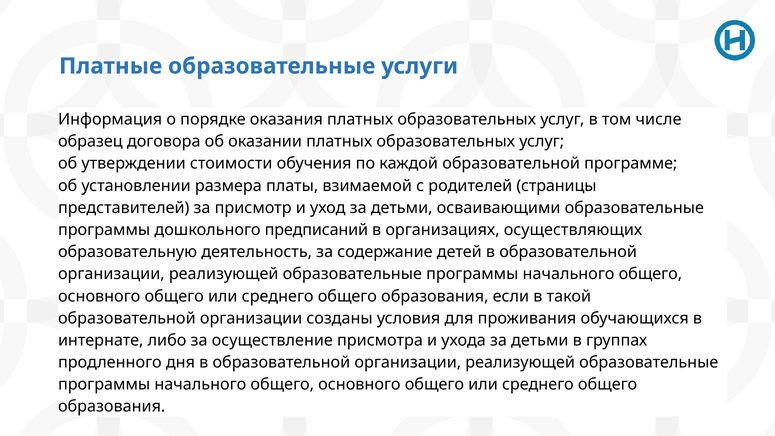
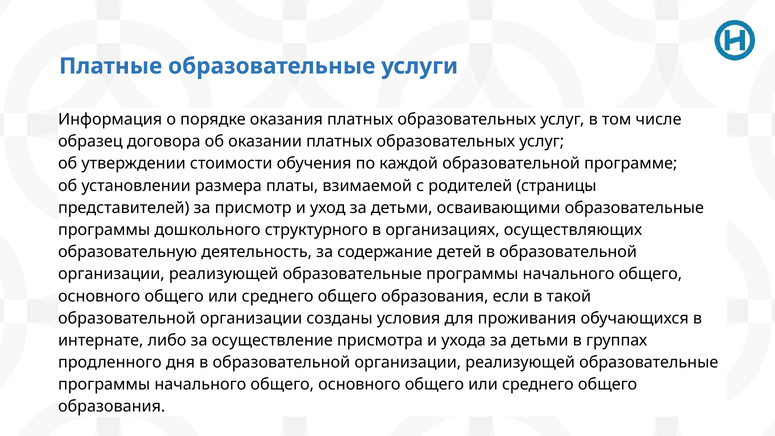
предписаний: предписаний -> структурного (316, 230)
